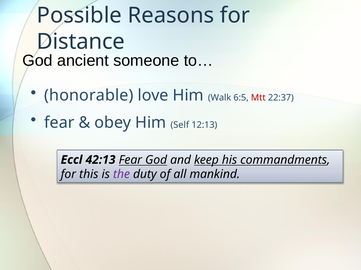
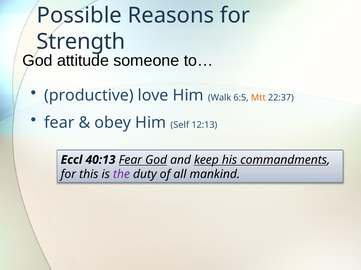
Distance: Distance -> Strength (81, 42)
ancient: ancient -> attitude (83, 61)
honorable: honorable -> productive (89, 96)
Mtt colour: red -> orange (258, 98)
42:13: 42:13 -> 40:13 (101, 160)
